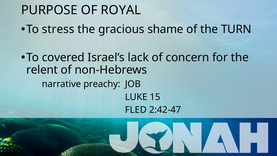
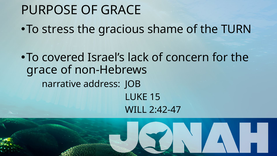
OF ROYAL: ROYAL -> GRACE (121, 10)
relent: relent -> grace (42, 70)
preachy: preachy -> address (102, 84)
FLED: FLED -> WILL (136, 110)
